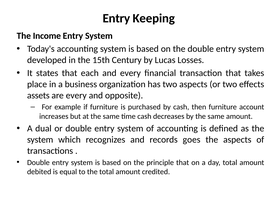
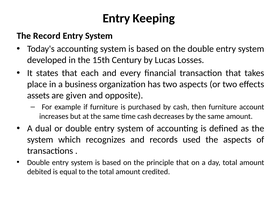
Income: Income -> Record (47, 36)
are every: every -> given (76, 95)
goes: goes -> used (192, 139)
